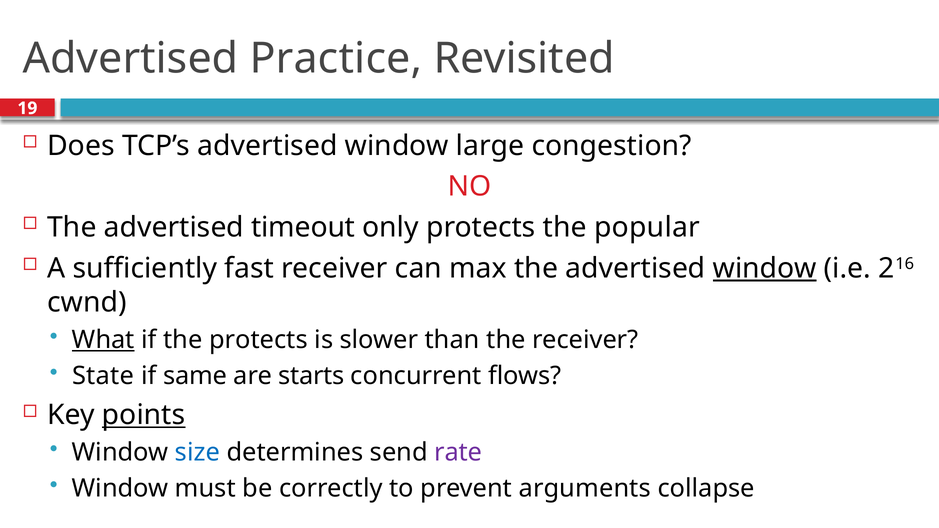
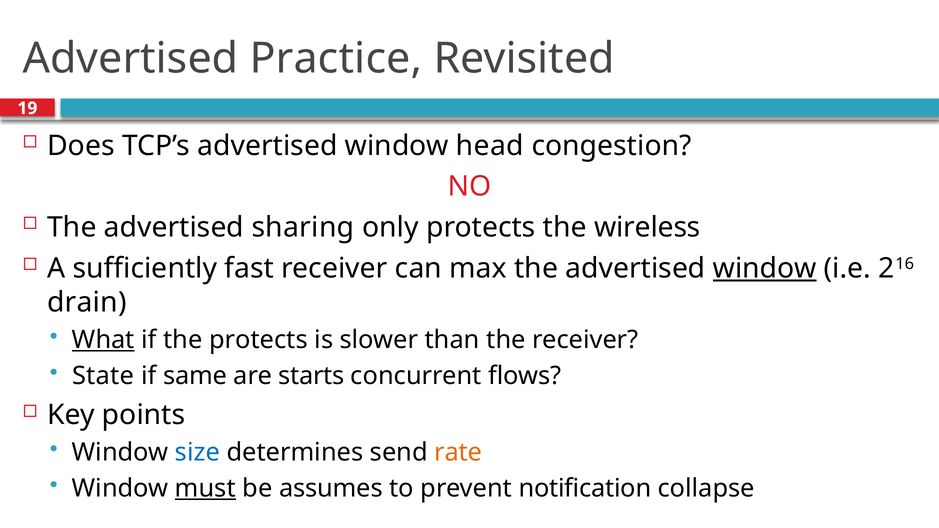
large: large -> head (490, 146)
timeout: timeout -> sharing (303, 228)
popular: popular -> wireless (647, 228)
cwnd: cwnd -> drain (87, 302)
points underline: present -> none (144, 415)
rate colour: purple -> orange (458, 453)
must underline: none -> present (205, 488)
correctly: correctly -> assumes (331, 488)
arguments: arguments -> notification (585, 488)
